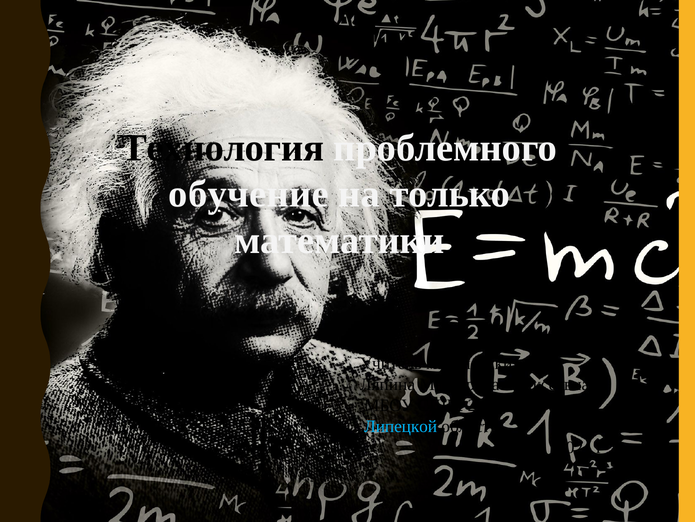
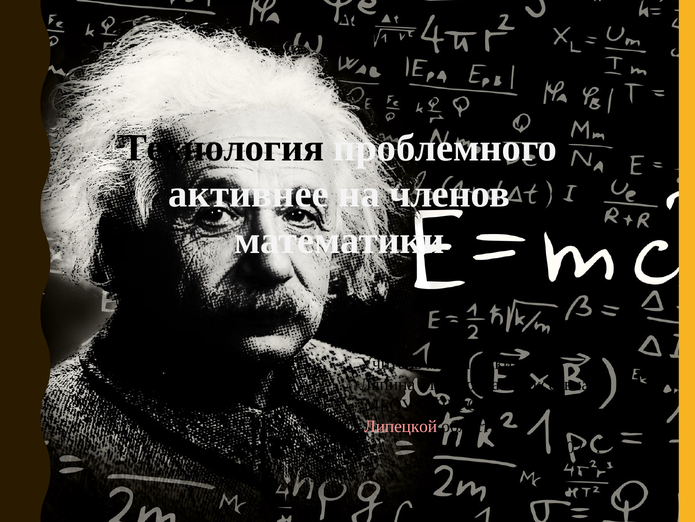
обучение: обучение -> активнее (249, 194)
только: только -> членов (450, 194)
22: 22 -> 64 (476, 405)
Липецкой colour: light blue -> pink (401, 426)
